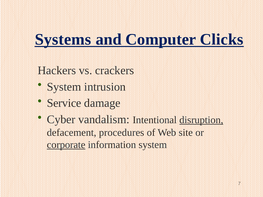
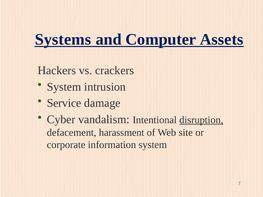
Clicks: Clicks -> Assets (222, 39)
procedures: procedures -> harassment (122, 133)
corporate underline: present -> none (66, 145)
